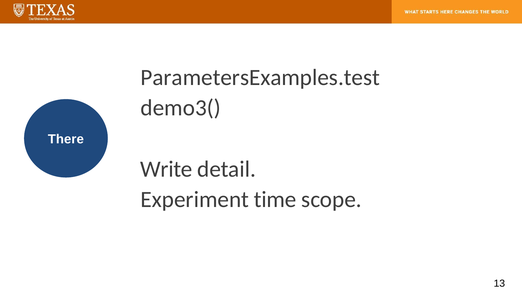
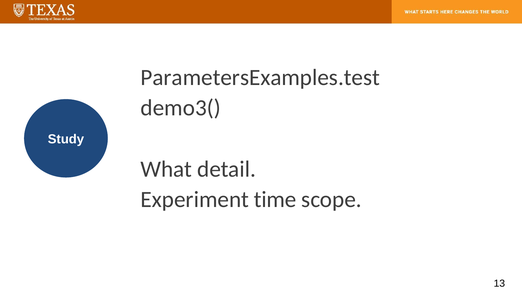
There: There -> Study (66, 139)
Write: Write -> What (166, 169)
